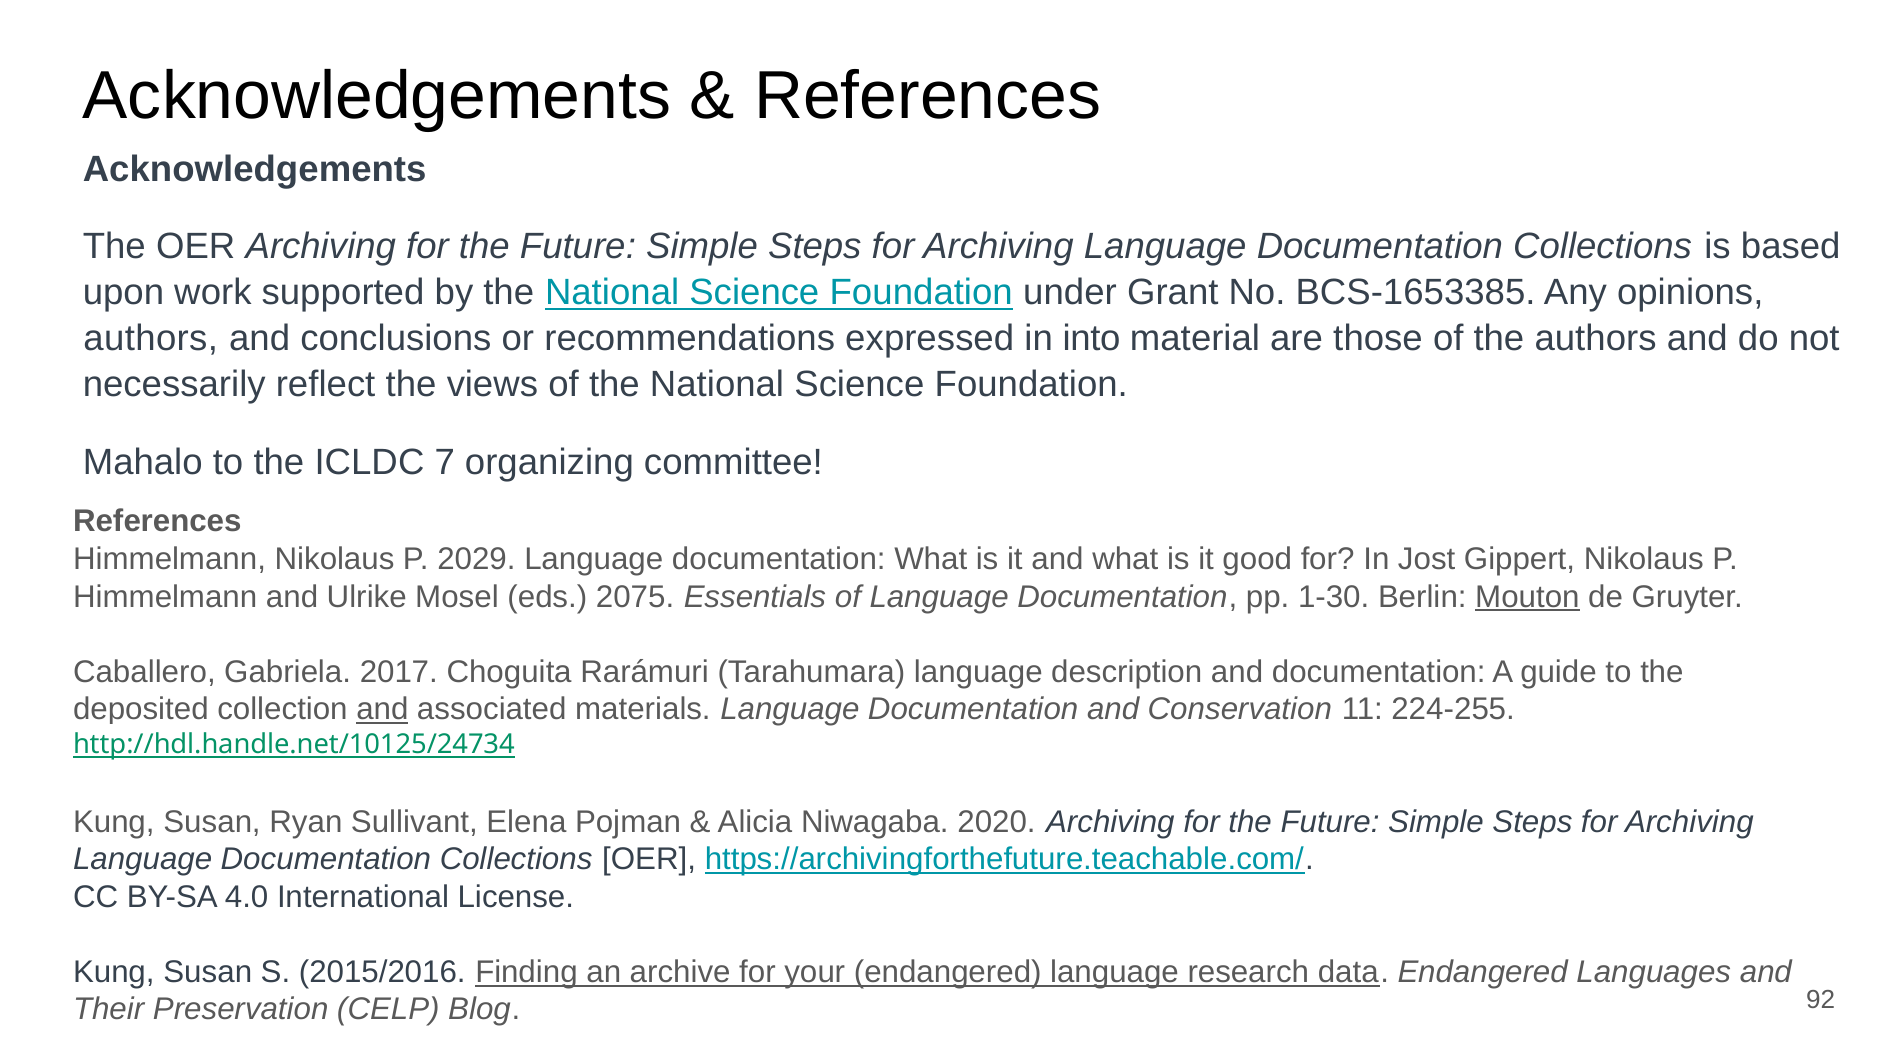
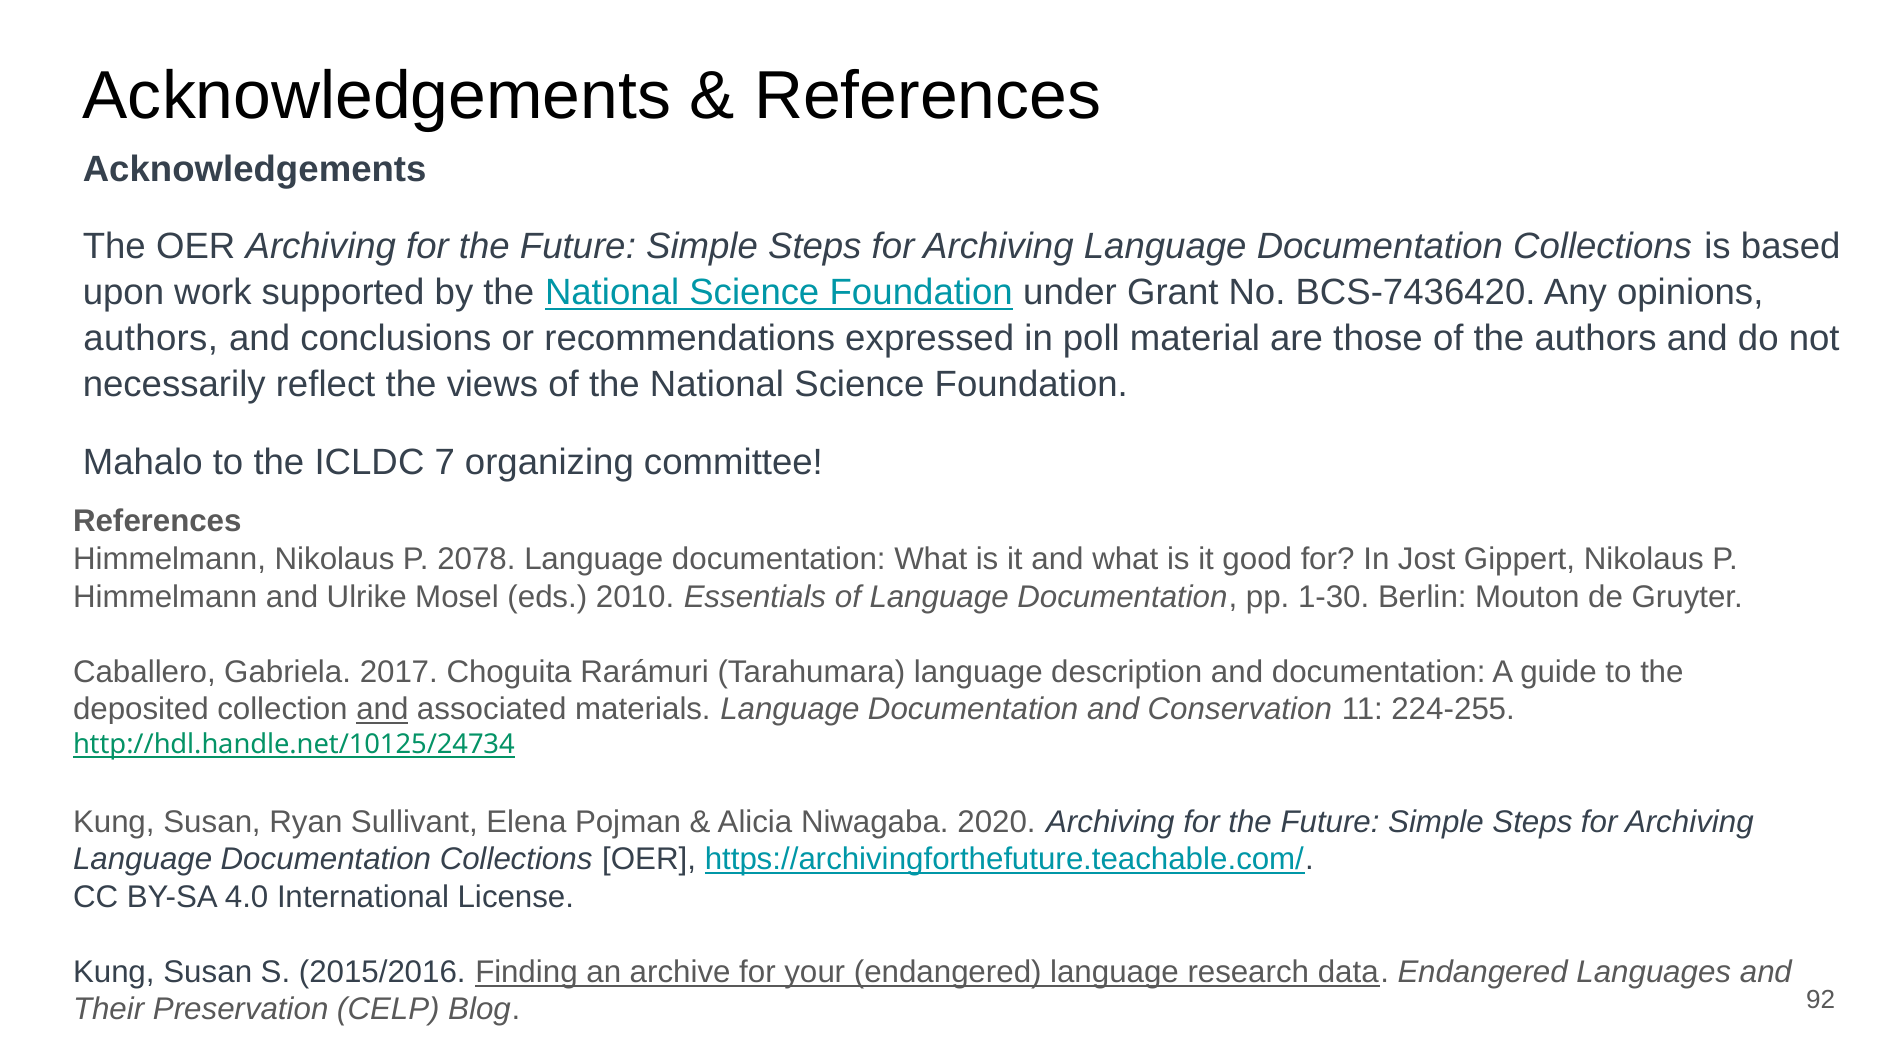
BCS-1653385: BCS-1653385 -> BCS-7436420 (1416, 293)
into: into -> poll (1091, 339)
2029: 2029 -> 2078 (476, 559)
2075: 2075 -> 2010 (635, 597)
Mouton underline: present -> none (1527, 597)
